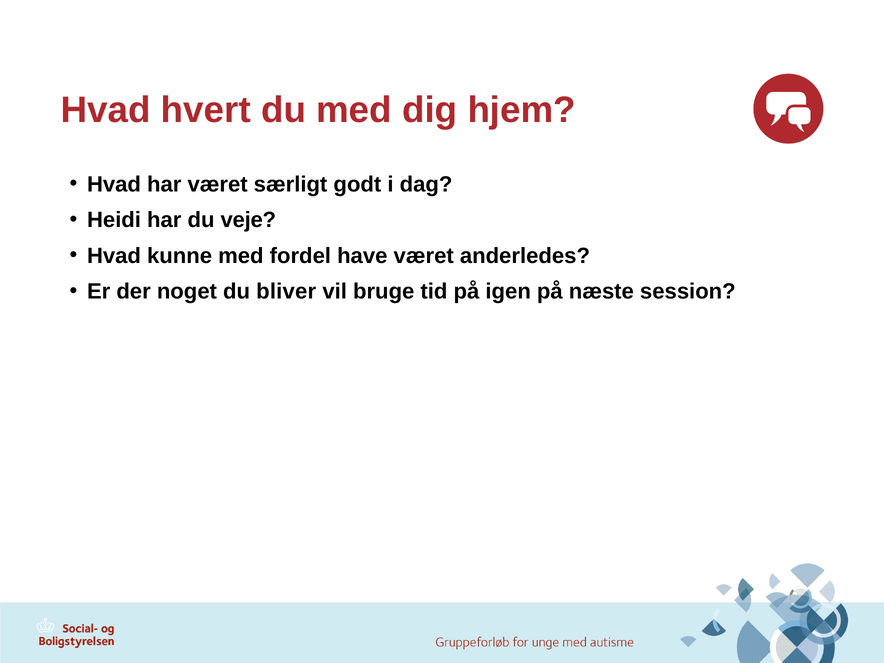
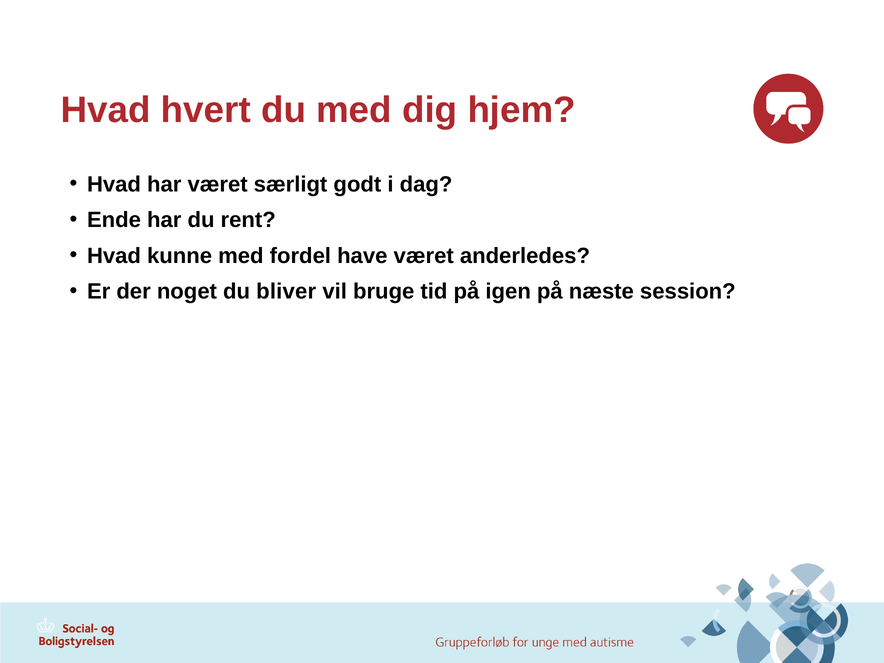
Heidi: Heidi -> Ende (114, 220)
veje: veje -> rent (248, 220)
